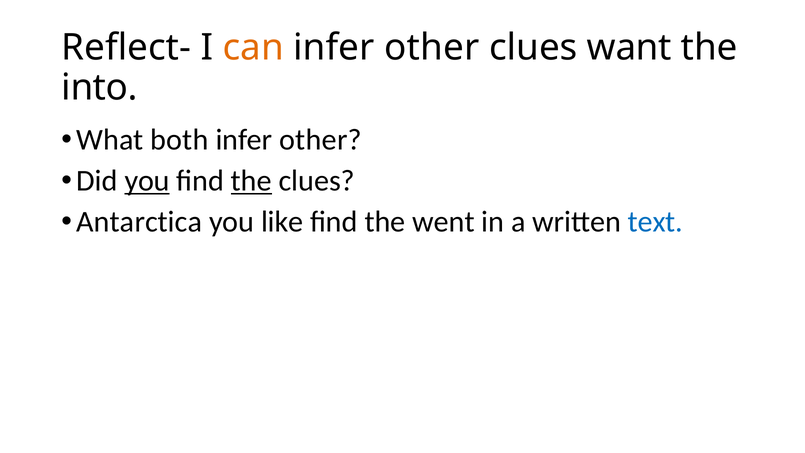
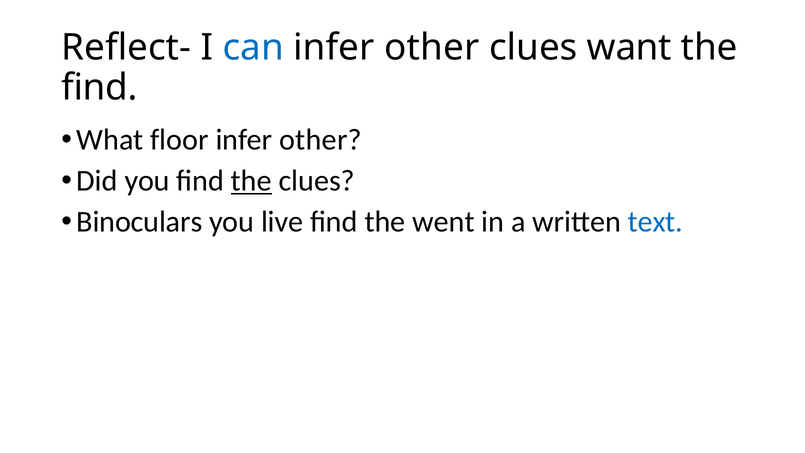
can colour: orange -> blue (253, 48)
into: into -> find (100, 88)
both: both -> floor (179, 140)
you underline: present -> none (147, 181)
Antarctica: Antarctica -> Binoculars (139, 222)
like: like -> live (282, 222)
